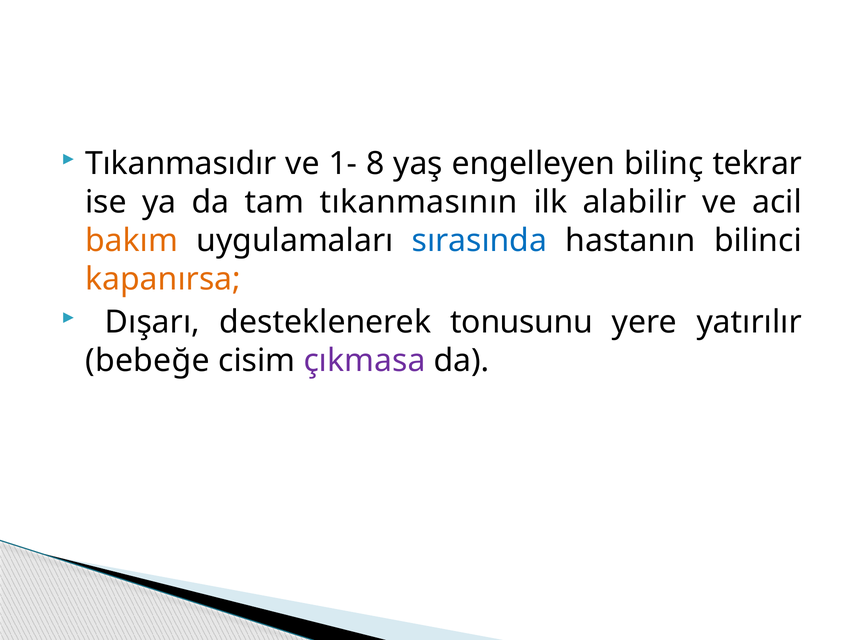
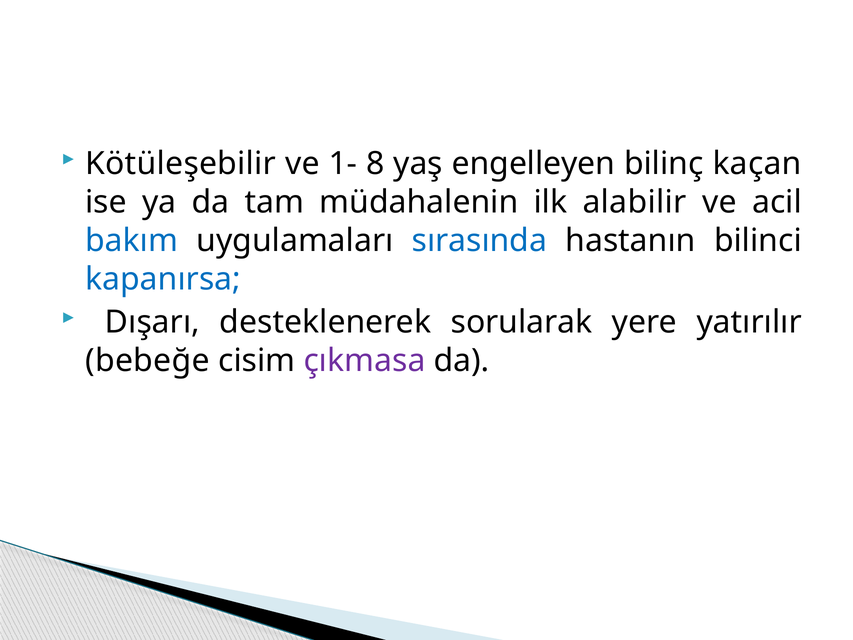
Tıkanmasıdır: Tıkanmasıdır -> Kötüleşebilir (181, 164)
tekrar: tekrar -> kaçan (757, 164)
tıkanmasının: tıkanmasının -> müdahalenin (419, 202)
bakım colour: orange -> blue (132, 241)
kapanırsa colour: orange -> blue (163, 279)
tonusunu: tonusunu -> sorularak (522, 322)
